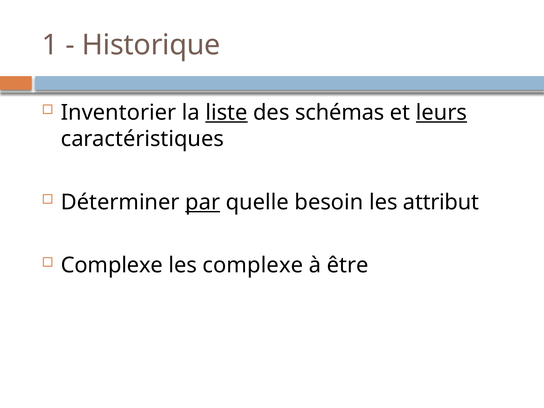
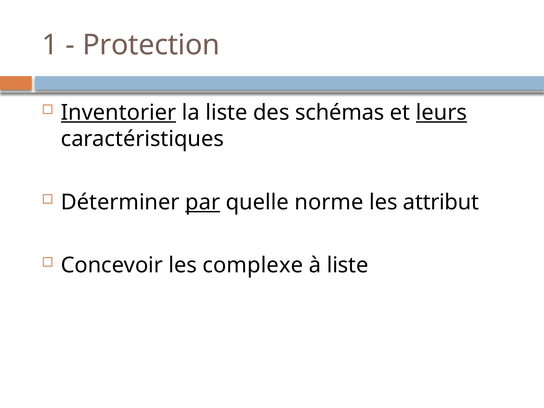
Historique: Historique -> Protection (151, 45)
Inventorier underline: none -> present (118, 113)
liste underline: present -> none (226, 113)
besoin: besoin -> norme (329, 202)
Complexe: Complexe -> Concevoir (112, 265)
à être: être -> liste (348, 265)
